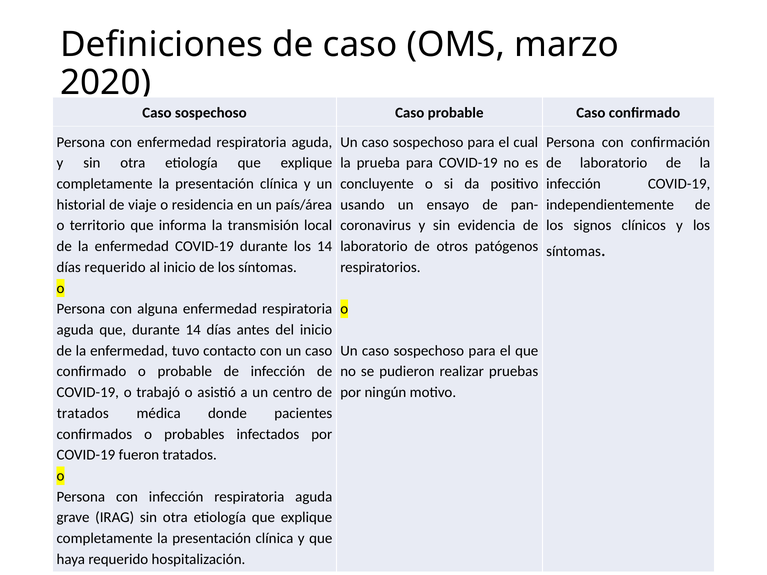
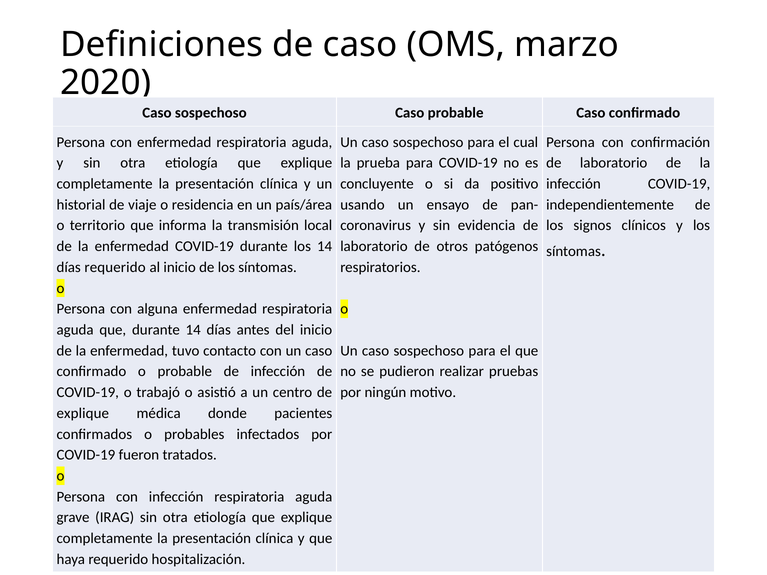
tratados: tratados -> explique (83, 413)
